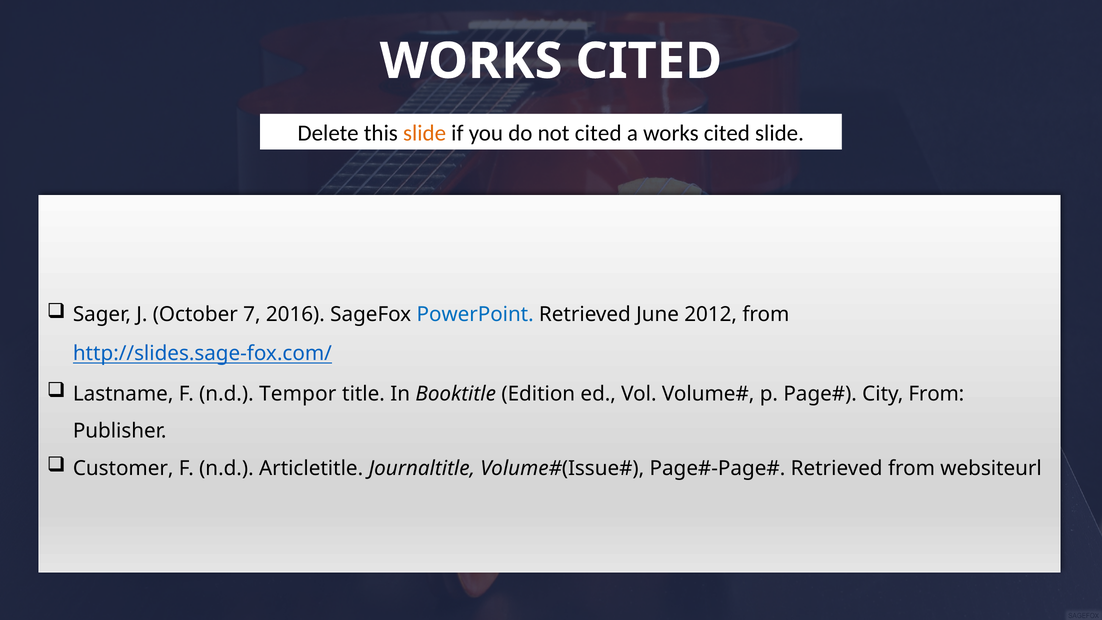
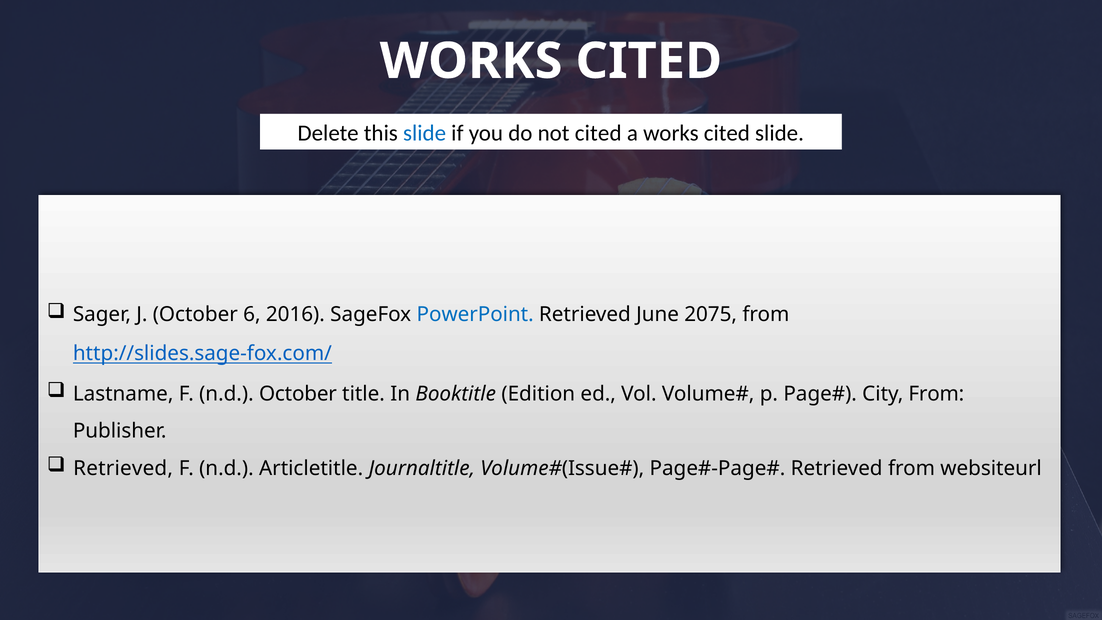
slide colour: orange -> blue (425, 133)
7: 7 -> 6 (252, 315)
2012: 2012 -> 2075 (711, 315)
n.d Tempor: Tempor -> October (298, 394)
Customer: Customer -> Retrieved (123, 468)
